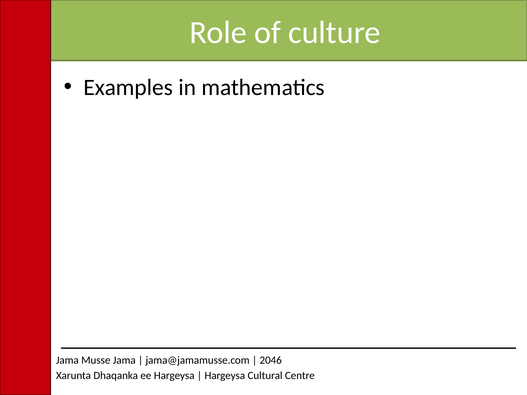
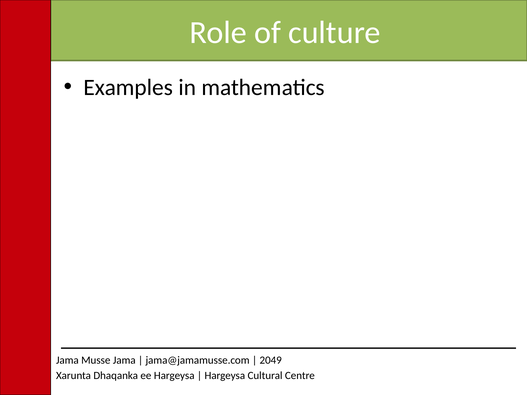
2046: 2046 -> 2049 (271, 360)
